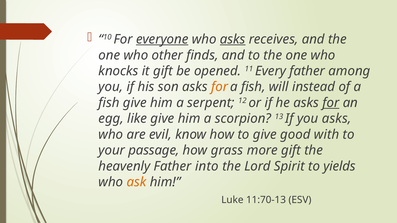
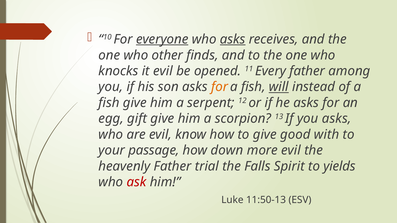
it gift: gift -> evil (163, 71)
will underline: none -> present (279, 87)
for underline: present -> none (331, 103)
like: like -> gift (137, 119)
grass: grass -> down (227, 151)
more gift: gift -> evil (291, 151)
into: into -> trial (207, 166)
Lord: Lord -> Falls (257, 166)
ask colour: orange -> red (136, 182)
11:70-13: 11:70-13 -> 11:50-13 (266, 200)
